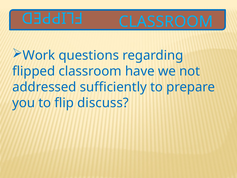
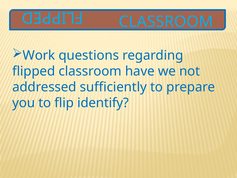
discuss: discuss -> identify (103, 103)
